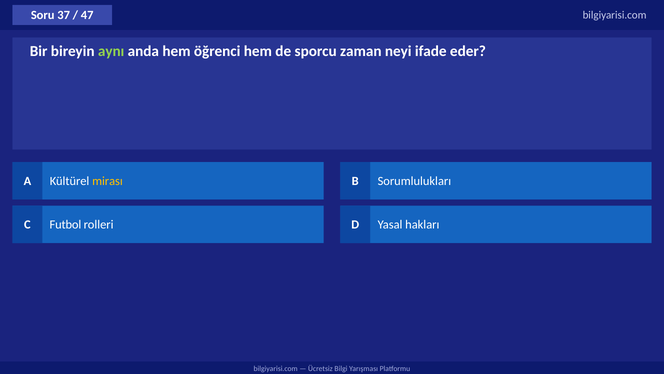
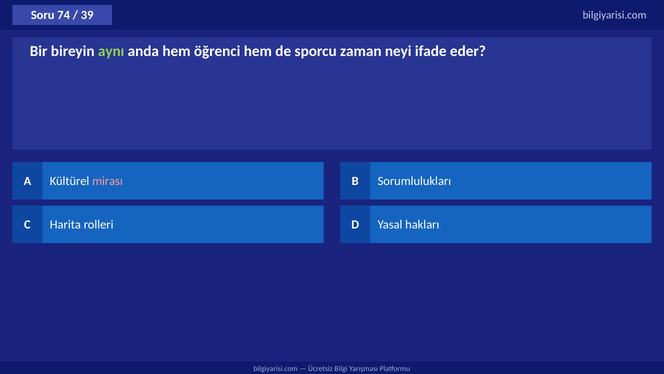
37: 37 -> 74 (64, 15)
47: 47 -> 39 (87, 15)
mirası colour: yellow -> pink (107, 181)
Futbol: Futbol -> Harita (65, 224)
